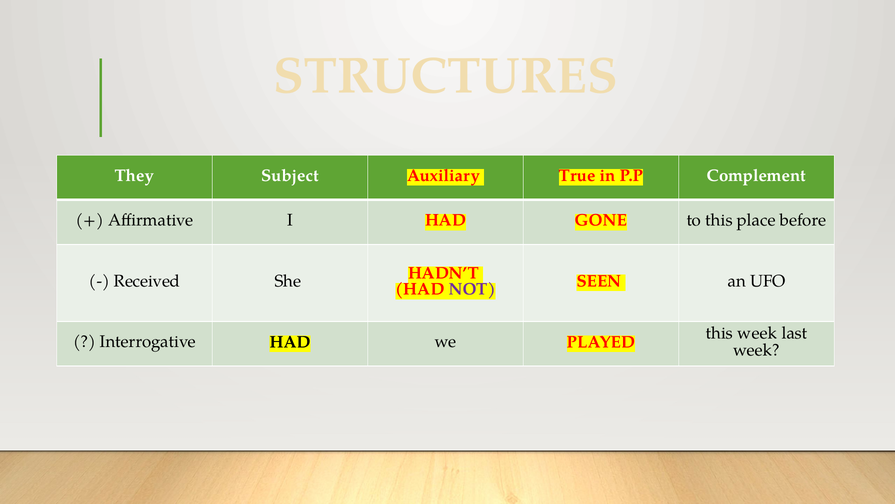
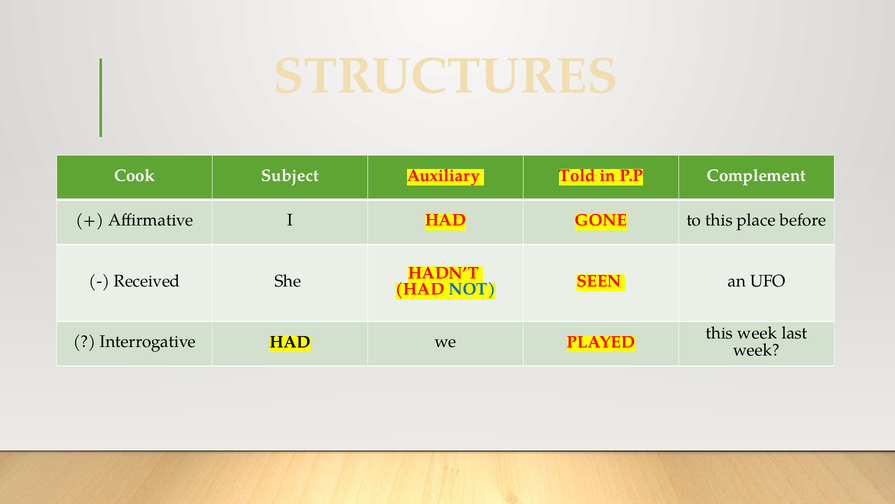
They: They -> Cook (135, 176)
True: True -> Told (577, 176)
NOT colour: purple -> blue (472, 289)
